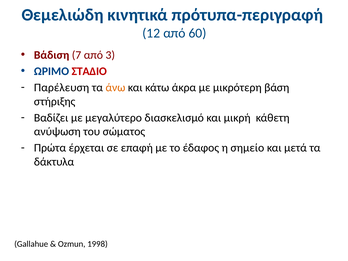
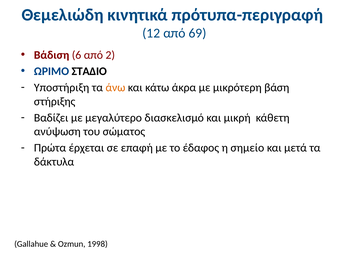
60: 60 -> 69 (197, 33)
7: 7 -> 6 (77, 55)
3: 3 -> 2 (110, 55)
ΣΤΑΔΙΟ colour: red -> black (89, 71)
Παρέλευση: Παρέλευση -> Υποστήριξη (62, 88)
